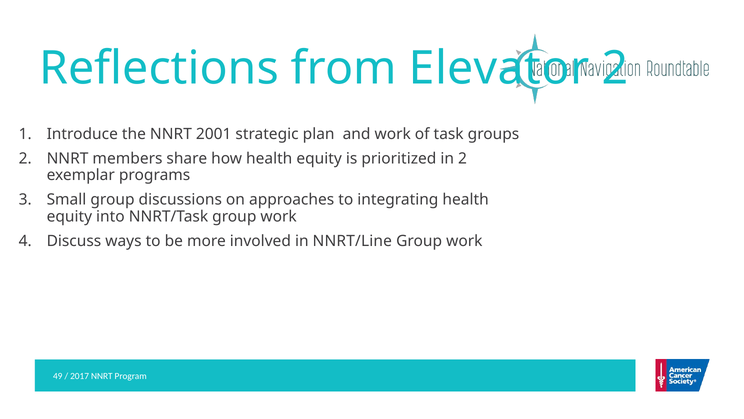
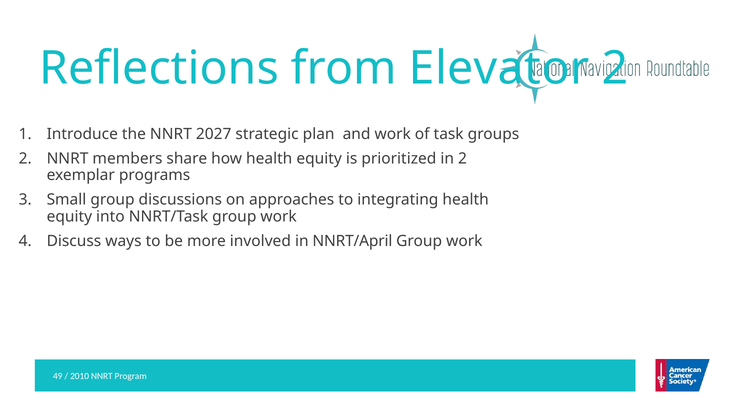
2001: 2001 -> 2027 (214, 134)
NNRT/Line: NNRT/Line -> NNRT/April (352, 241)
2017: 2017 -> 2010 (80, 376)
